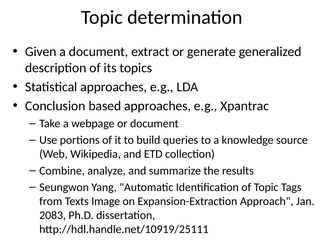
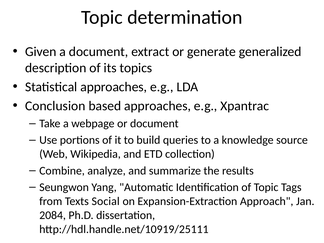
Image: Image -> Social (106, 201)
2083: 2083 -> 2084 (53, 215)
